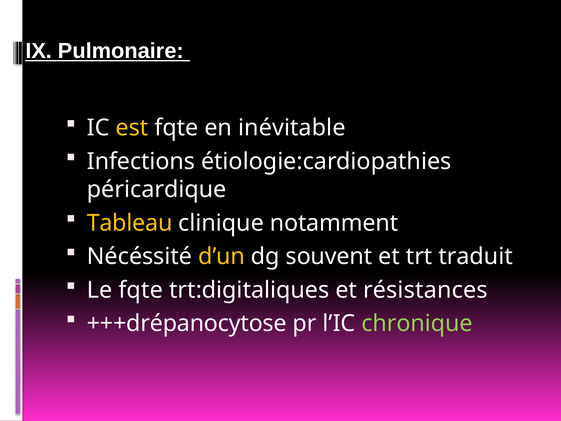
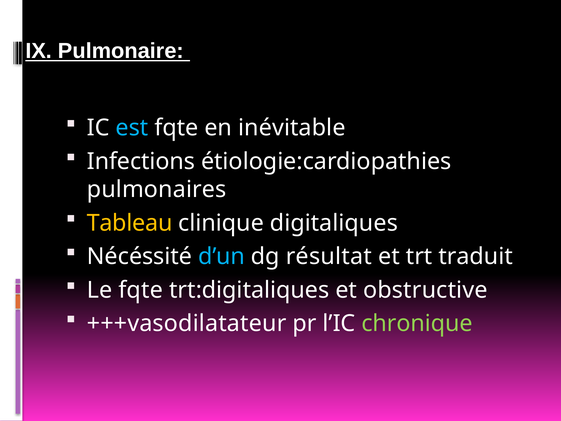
est colour: yellow -> light blue (132, 128)
péricardique: péricardique -> pulmonaires (157, 189)
notamment: notamment -> digitaliques (334, 223)
d’un colour: yellow -> light blue (222, 256)
souvent: souvent -> résultat (329, 256)
résistances: résistances -> obstructive (425, 290)
+++drépanocytose: +++drépanocytose -> +++vasodilatateur (187, 323)
